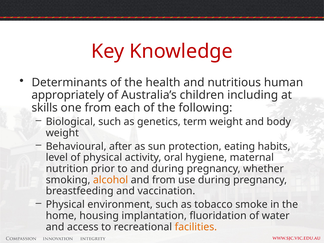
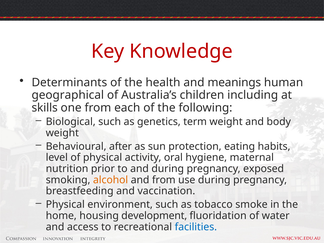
nutritious: nutritious -> meanings (234, 82)
appropriately: appropriately -> geographical (68, 95)
whether: whether -> exposed (264, 169)
implantation: implantation -> development (154, 216)
facilities colour: orange -> blue (196, 227)
